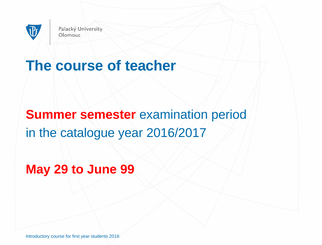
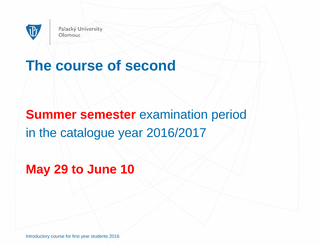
teacher: teacher -> second (151, 66)
99: 99 -> 10 (127, 169)
